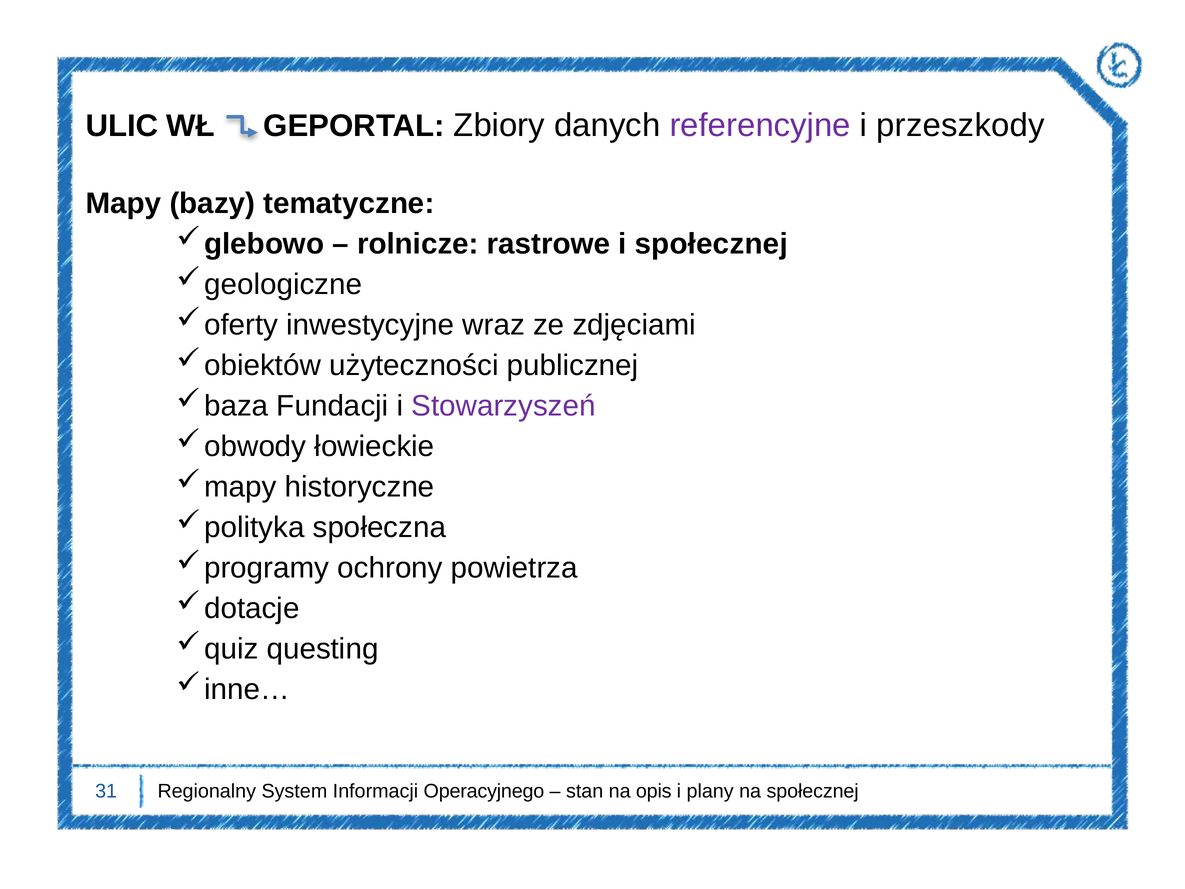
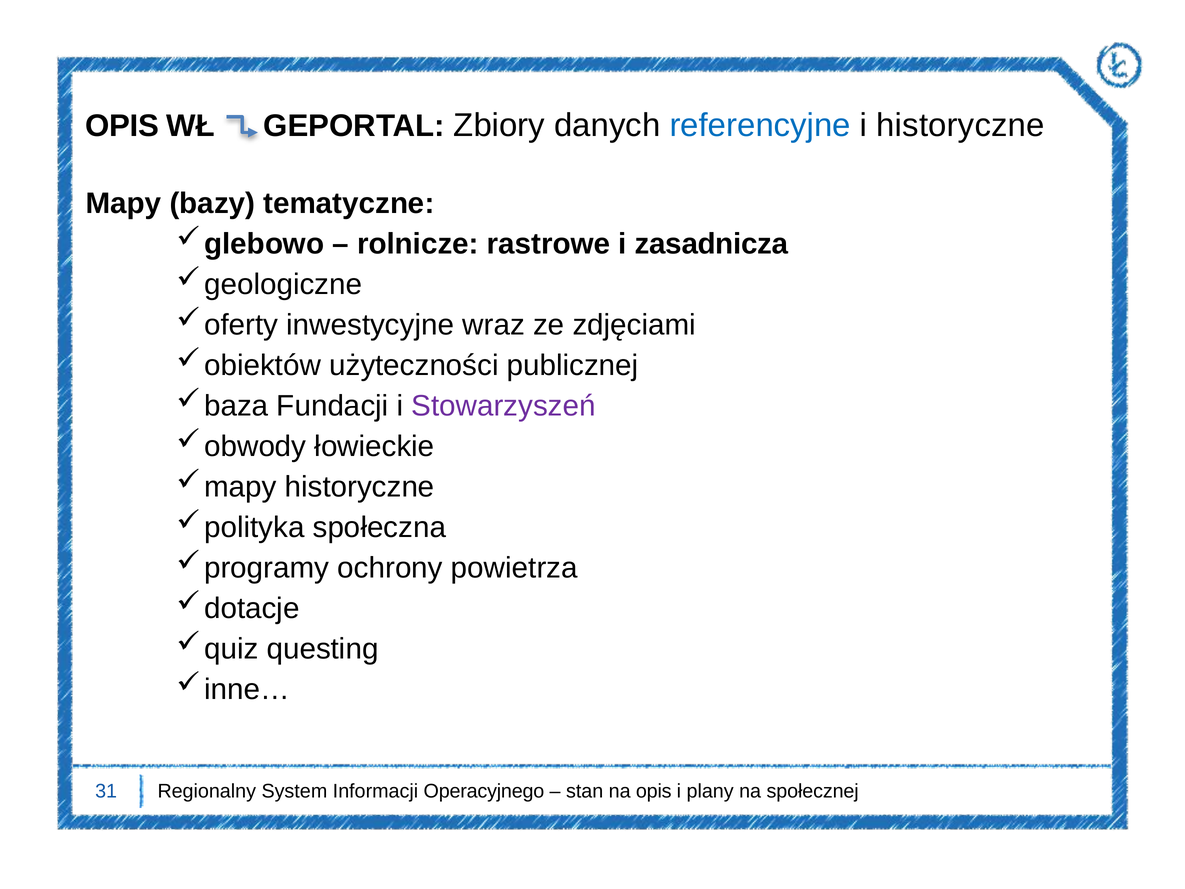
ULIC: ULIC -> OPIS (122, 126)
referencyjne colour: purple -> blue (760, 125)
i przeszkody: przeszkody -> historyczne (961, 125)
i społecznej: społecznej -> zasadnicza (712, 244)
